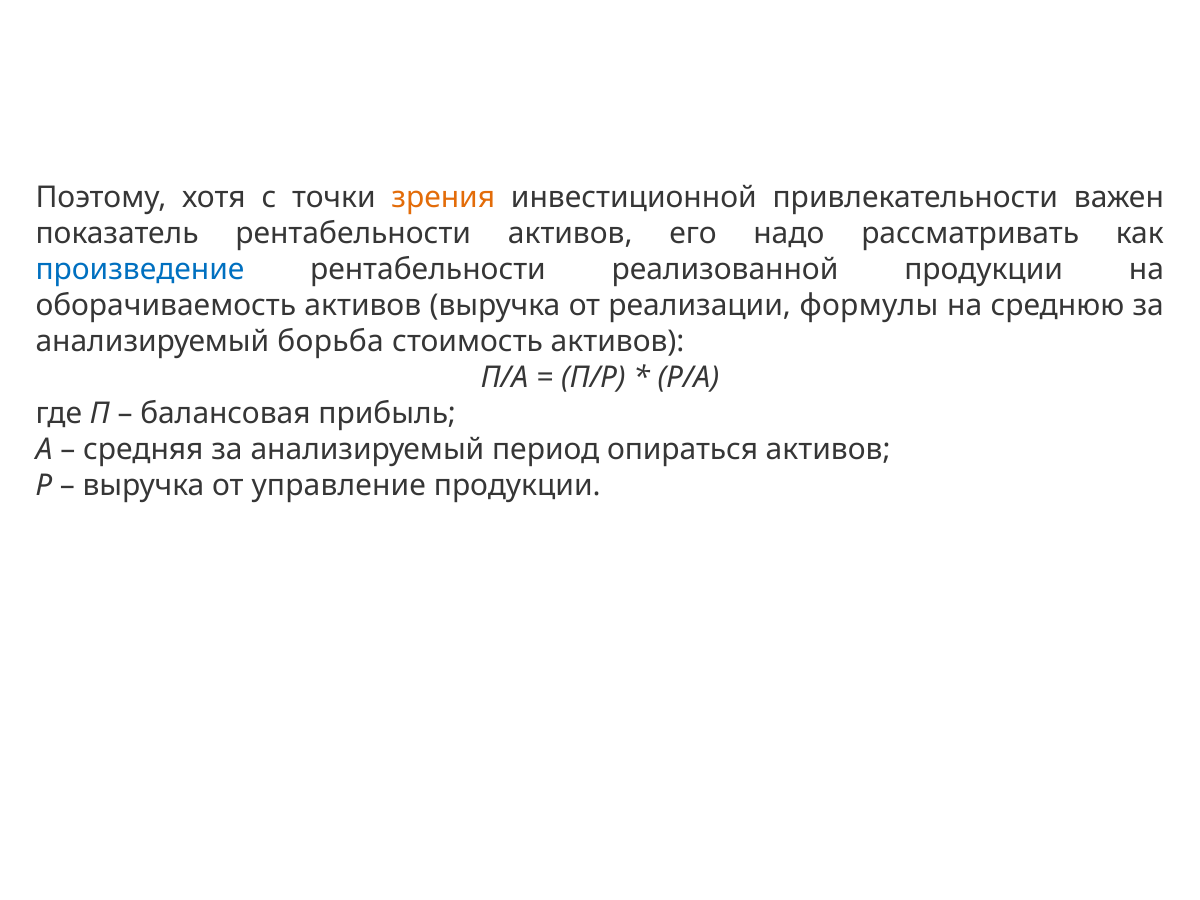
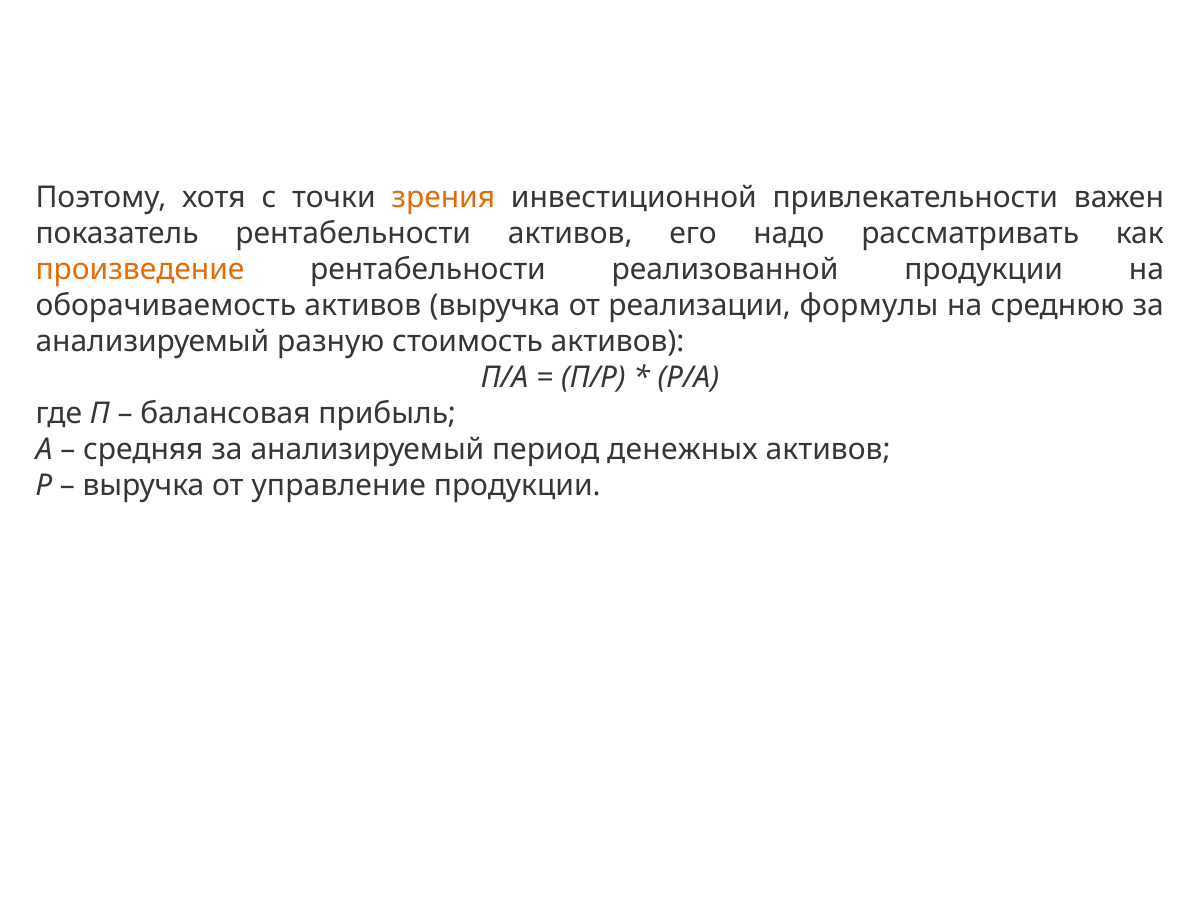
произведение colour: blue -> orange (140, 269)
борьба: борьба -> разную (331, 341)
опираться: опираться -> денежных (682, 449)
